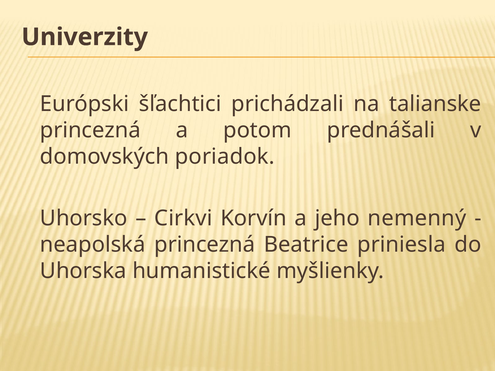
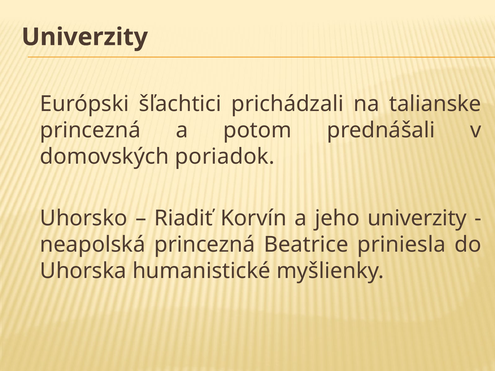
Cirkvi: Cirkvi -> Riadiť (183, 218)
jeho nemenný: nemenný -> univerzity (417, 218)
